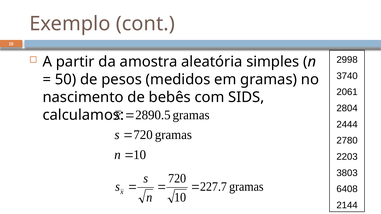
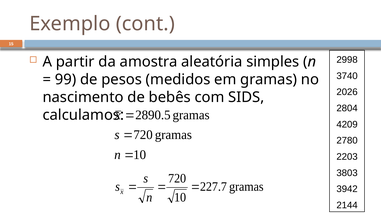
50: 50 -> 99 (66, 80)
2061: 2061 -> 2026 (347, 92)
2444: 2444 -> 4209 (347, 125)
6408: 6408 -> 3942 (347, 189)
